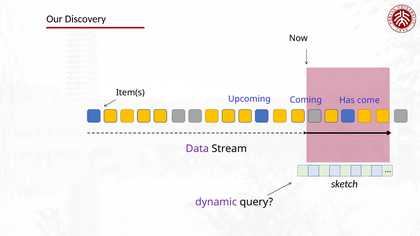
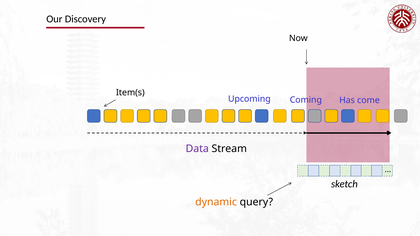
dynamic colour: purple -> orange (216, 202)
